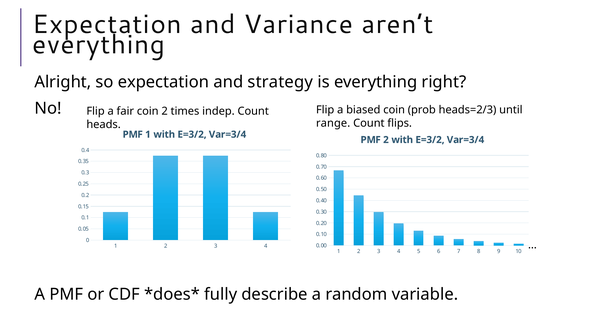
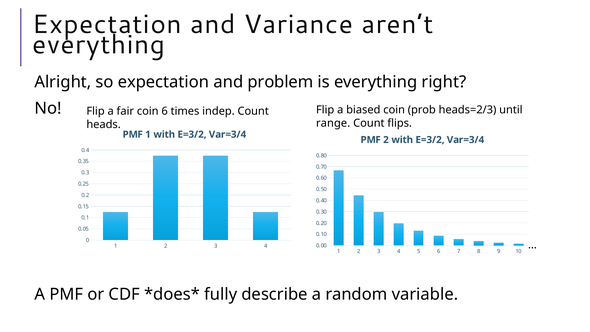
strategy: strategy -> problem (280, 82)
coin 2: 2 -> 6 (165, 111)
